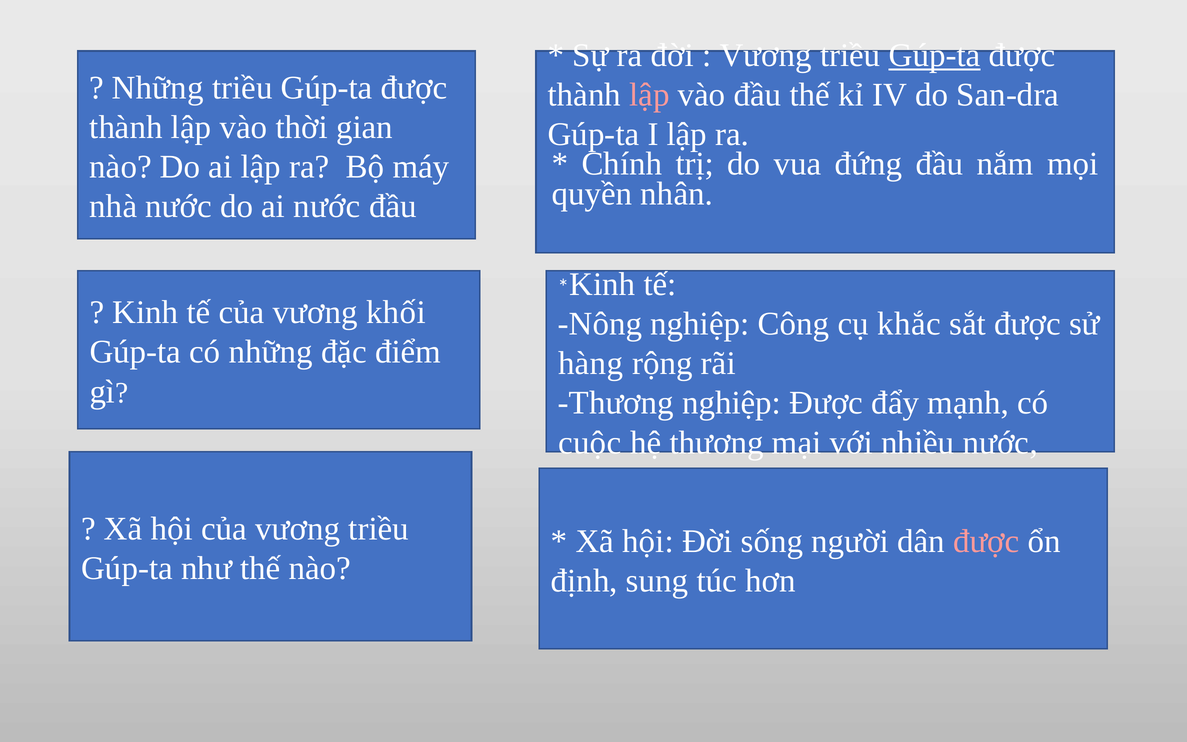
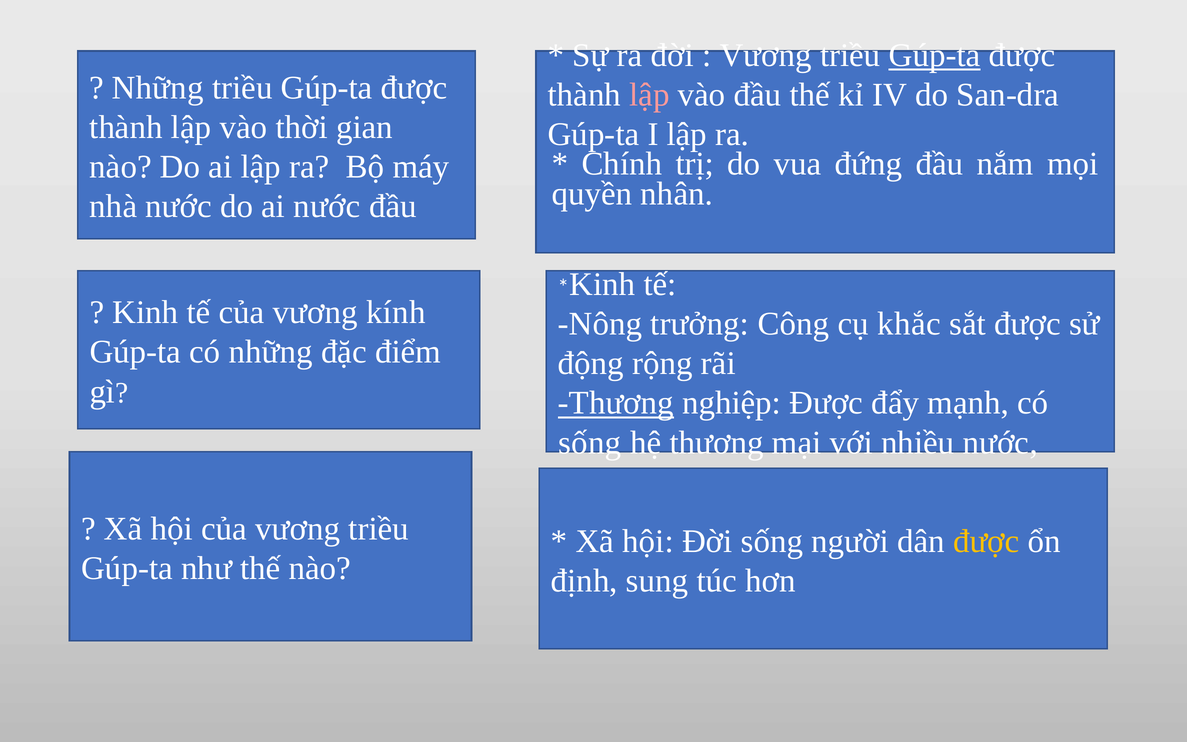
khối: khối -> kính (396, 312)
Nông nghiệp: nghiệp -> trưởng (700, 324)
hàng: hàng -> động (591, 363)
Thương underline: none -> present (616, 403)
cuộc: cuộc -> sống (590, 443)
được colour: pink -> yellow (986, 541)
